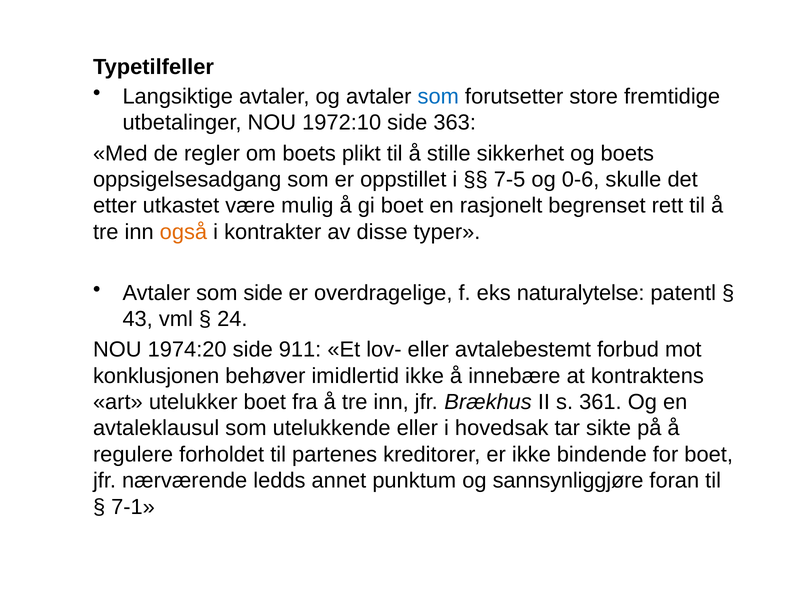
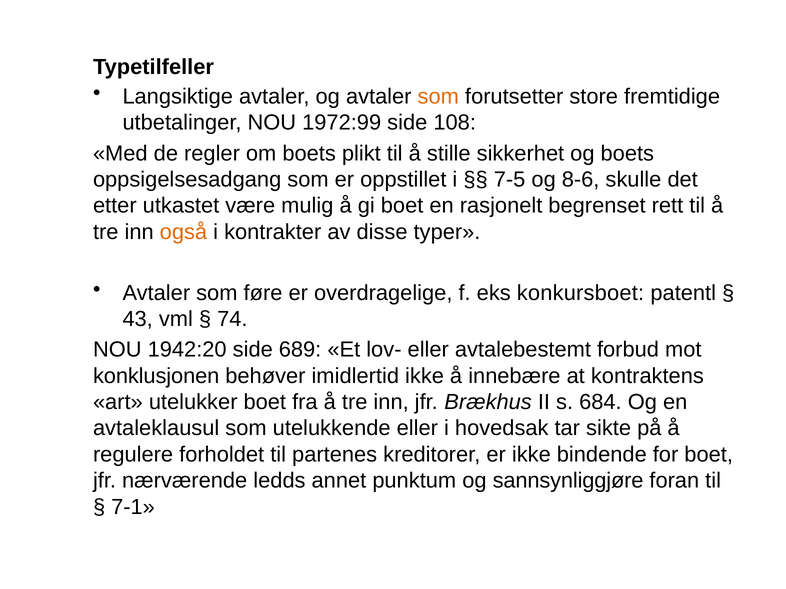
som colour: blue -> orange (438, 97)
1972:10: 1972:10 -> 1972:99 (342, 123)
363: 363 -> 108 (455, 123)
0-6: 0-6 -> 8-6 (581, 180)
som side: side -> føre (263, 293)
naturalytelse: naturalytelse -> konkursboet (580, 293)
24: 24 -> 74 (232, 319)
1974:20: 1974:20 -> 1942:20 (187, 350)
911: 911 -> 689 (300, 350)
361: 361 -> 684 (600, 402)
